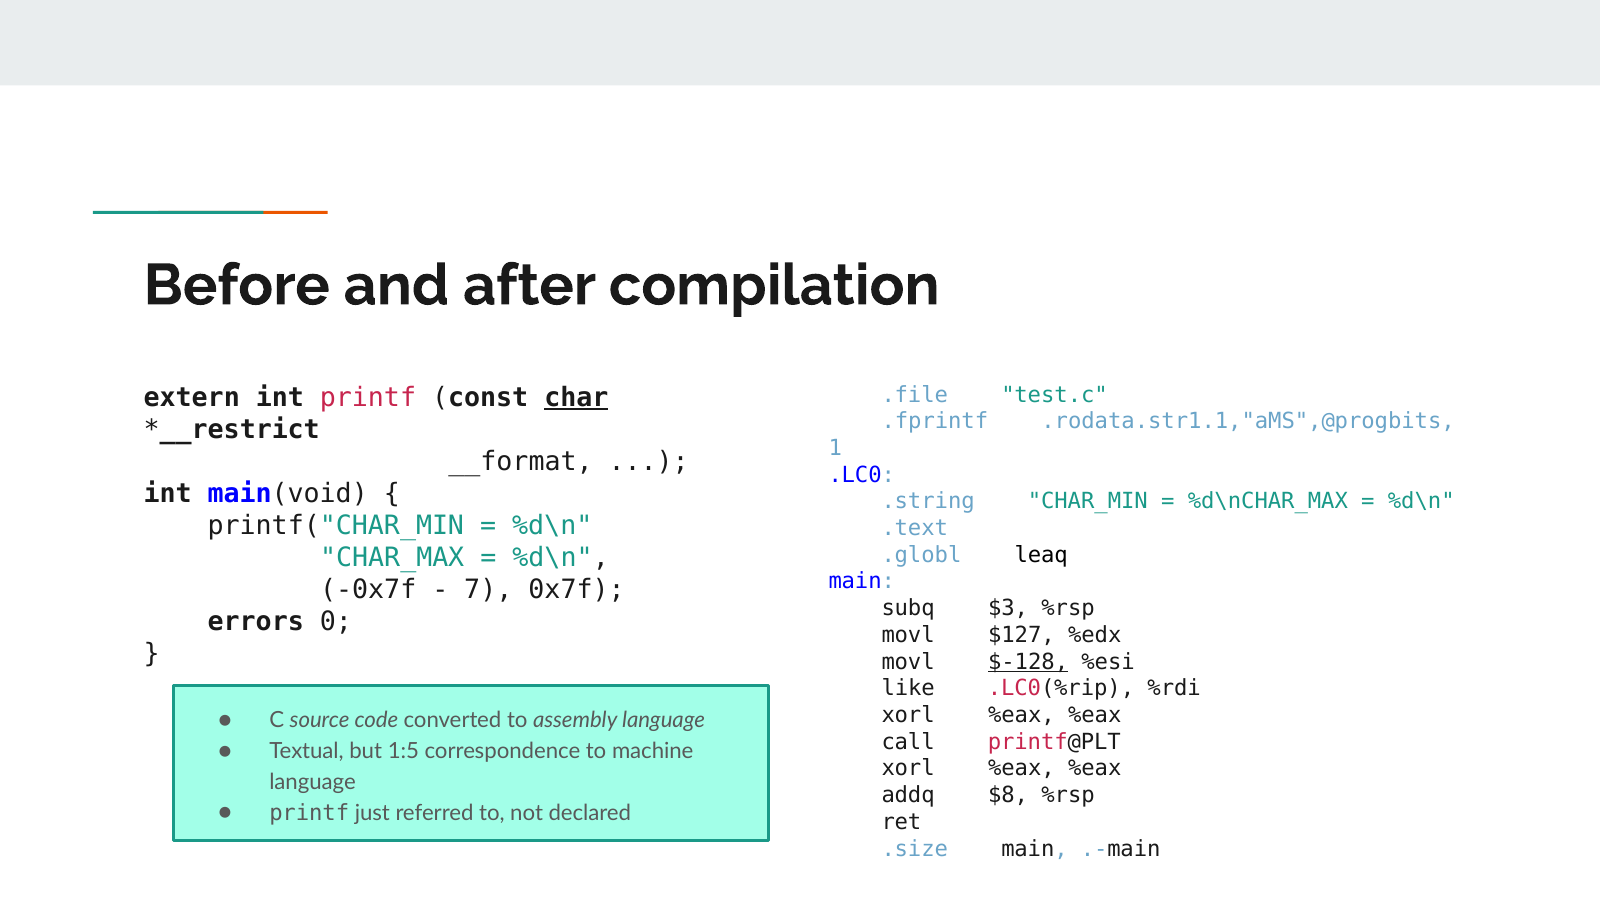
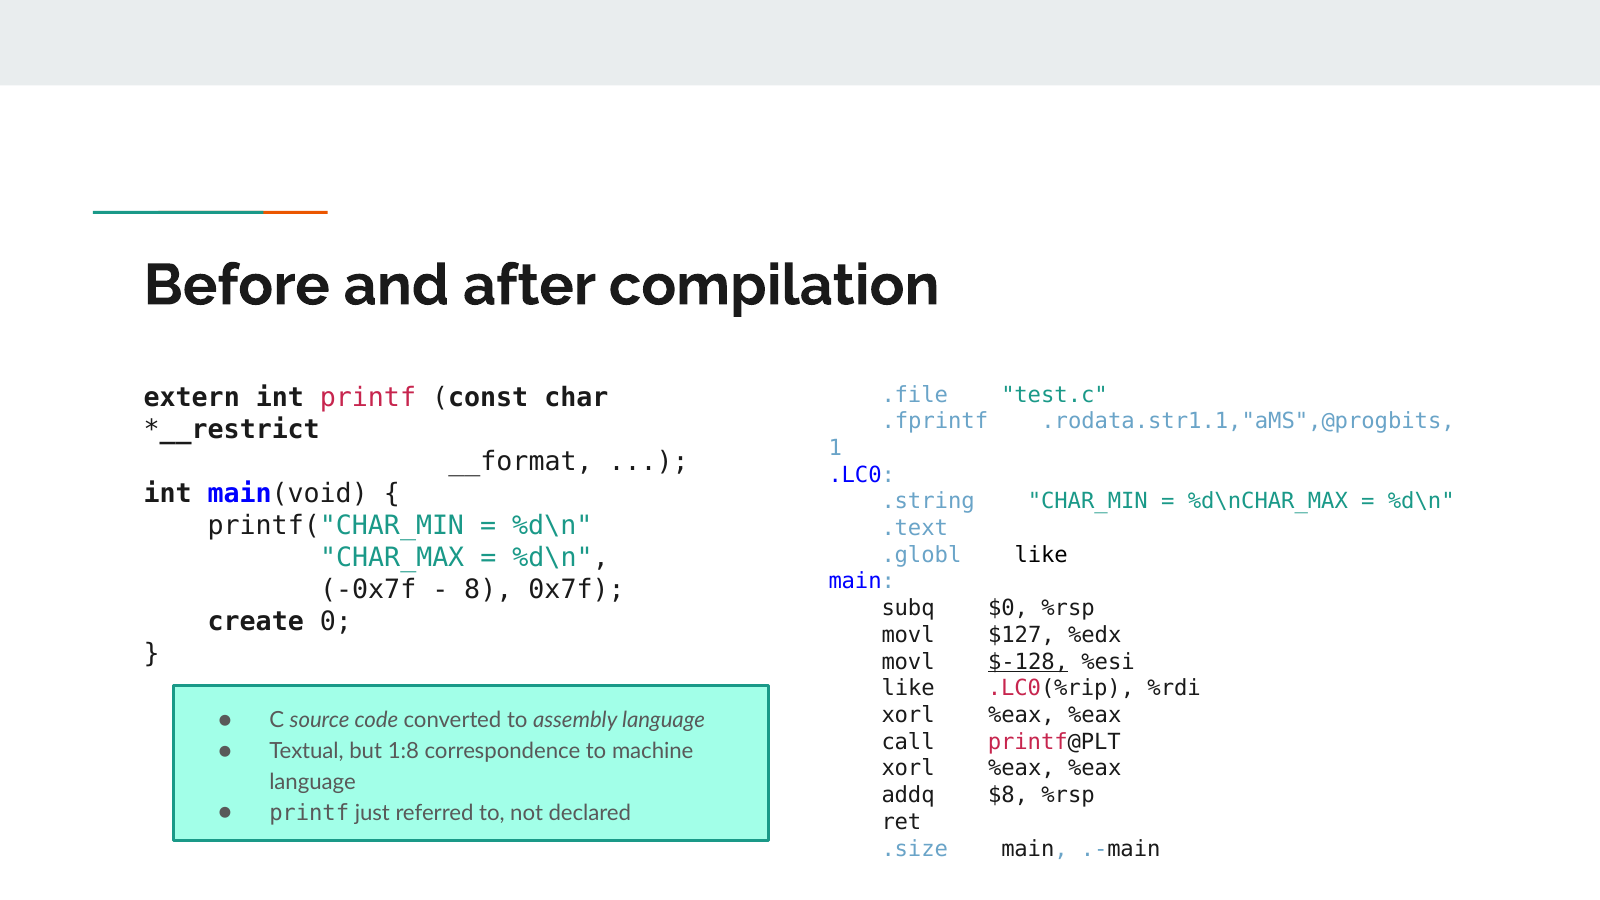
char underline: present -> none (576, 398)
.globl leaq: leaq -> like (1041, 555)
7: 7 -> 8 (488, 590)
$3: $3 -> $0 (1008, 608)
errors: errors -> create (256, 622)
1:5: 1:5 -> 1:8 (403, 751)
